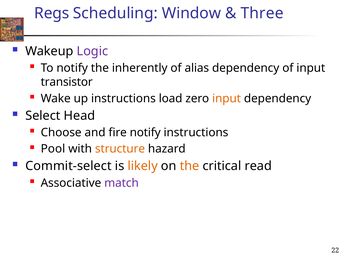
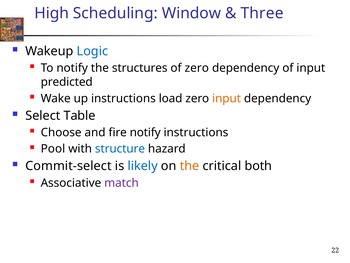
Regs: Regs -> High (52, 13)
Logic colour: purple -> blue (92, 51)
inherently: inherently -> structures (140, 68)
of alias: alias -> zero (197, 68)
transistor: transistor -> predicted (67, 82)
Head: Head -> Table (80, 115)
structure colour: orange -> blue (120, 149)
likely colour: orange -> blue (143, 166)
read: read -> both (258, 166)
